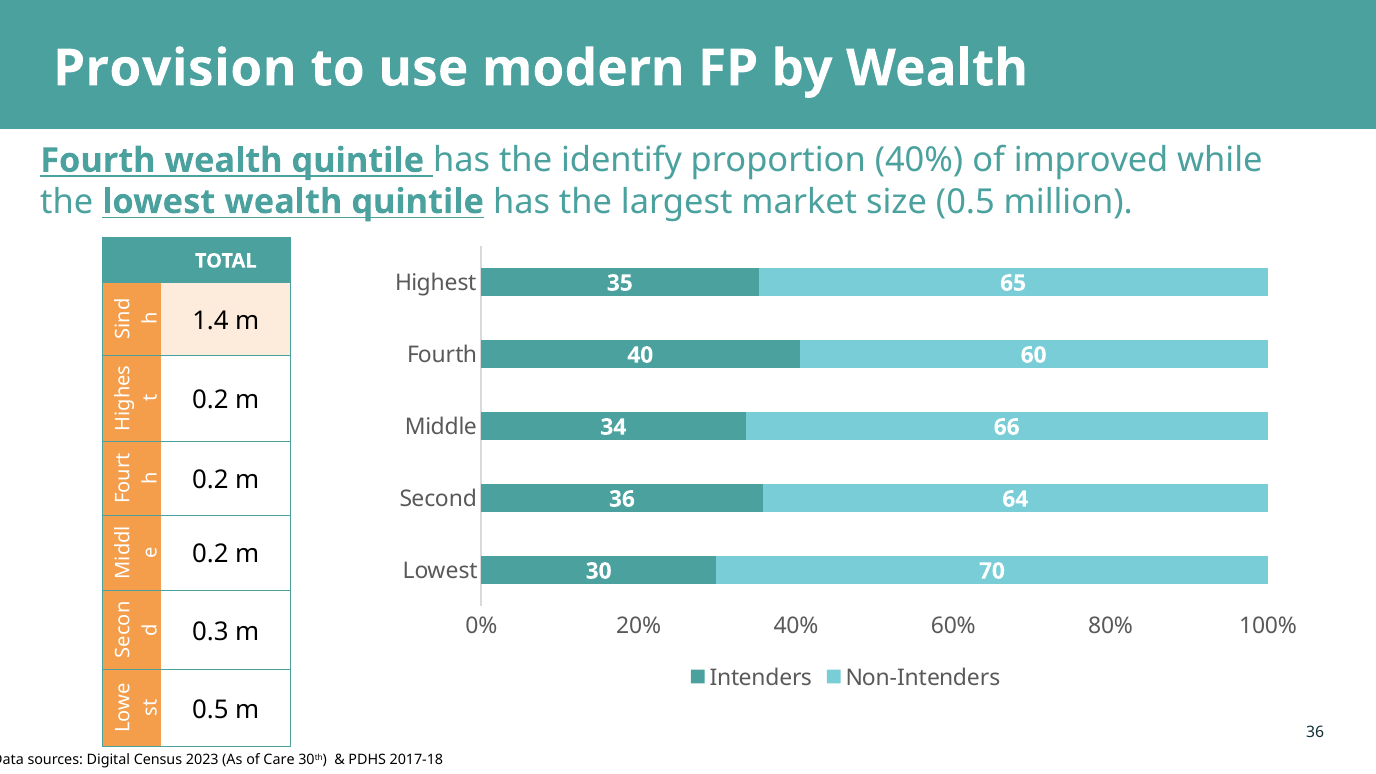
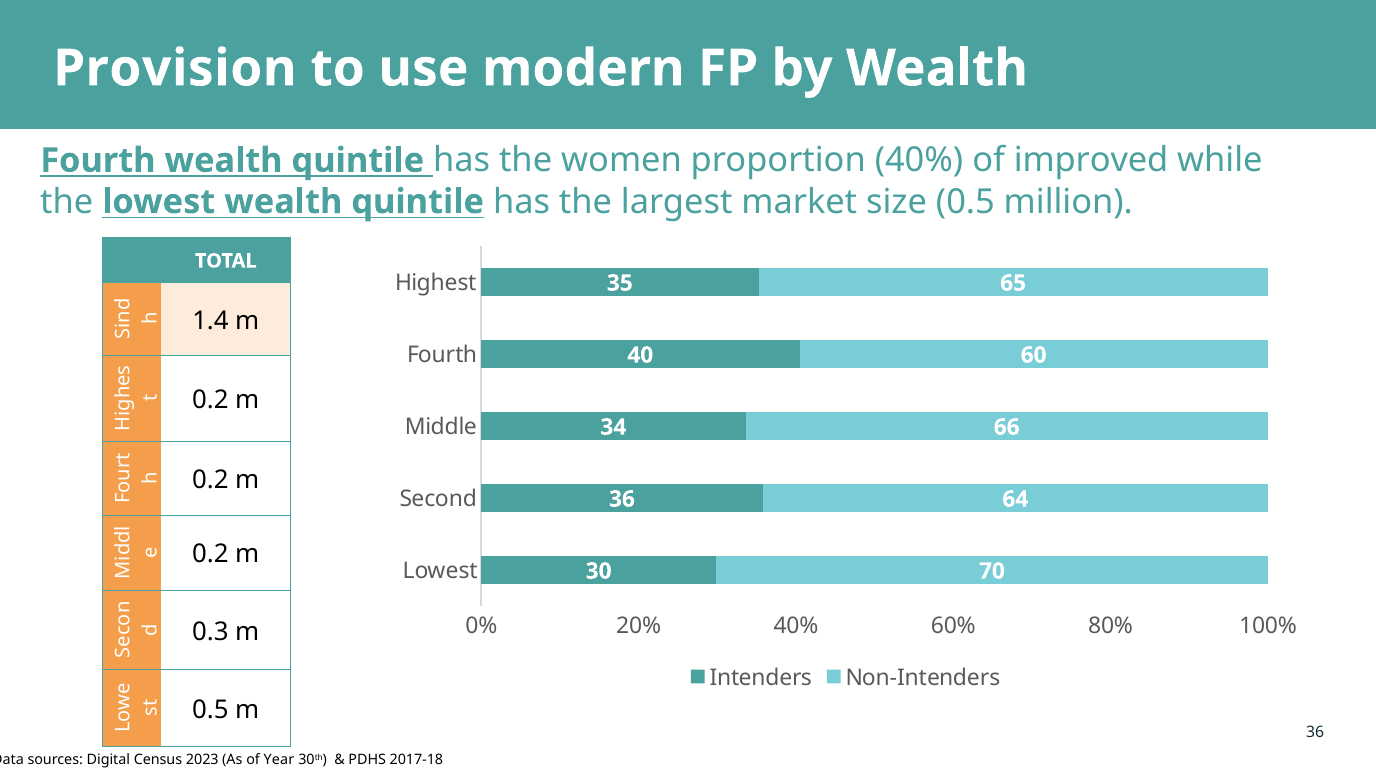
identify: identify -> women (622, 160)
Care: Care -> Year (279, 760)
